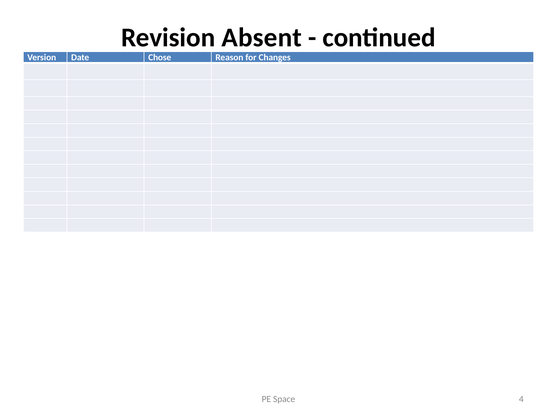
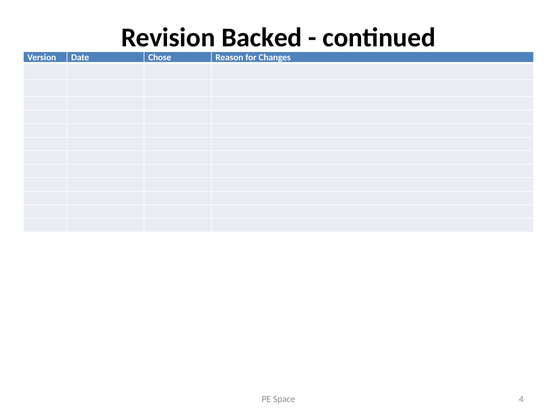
Absent: Absent -> Backed (262, 38)
